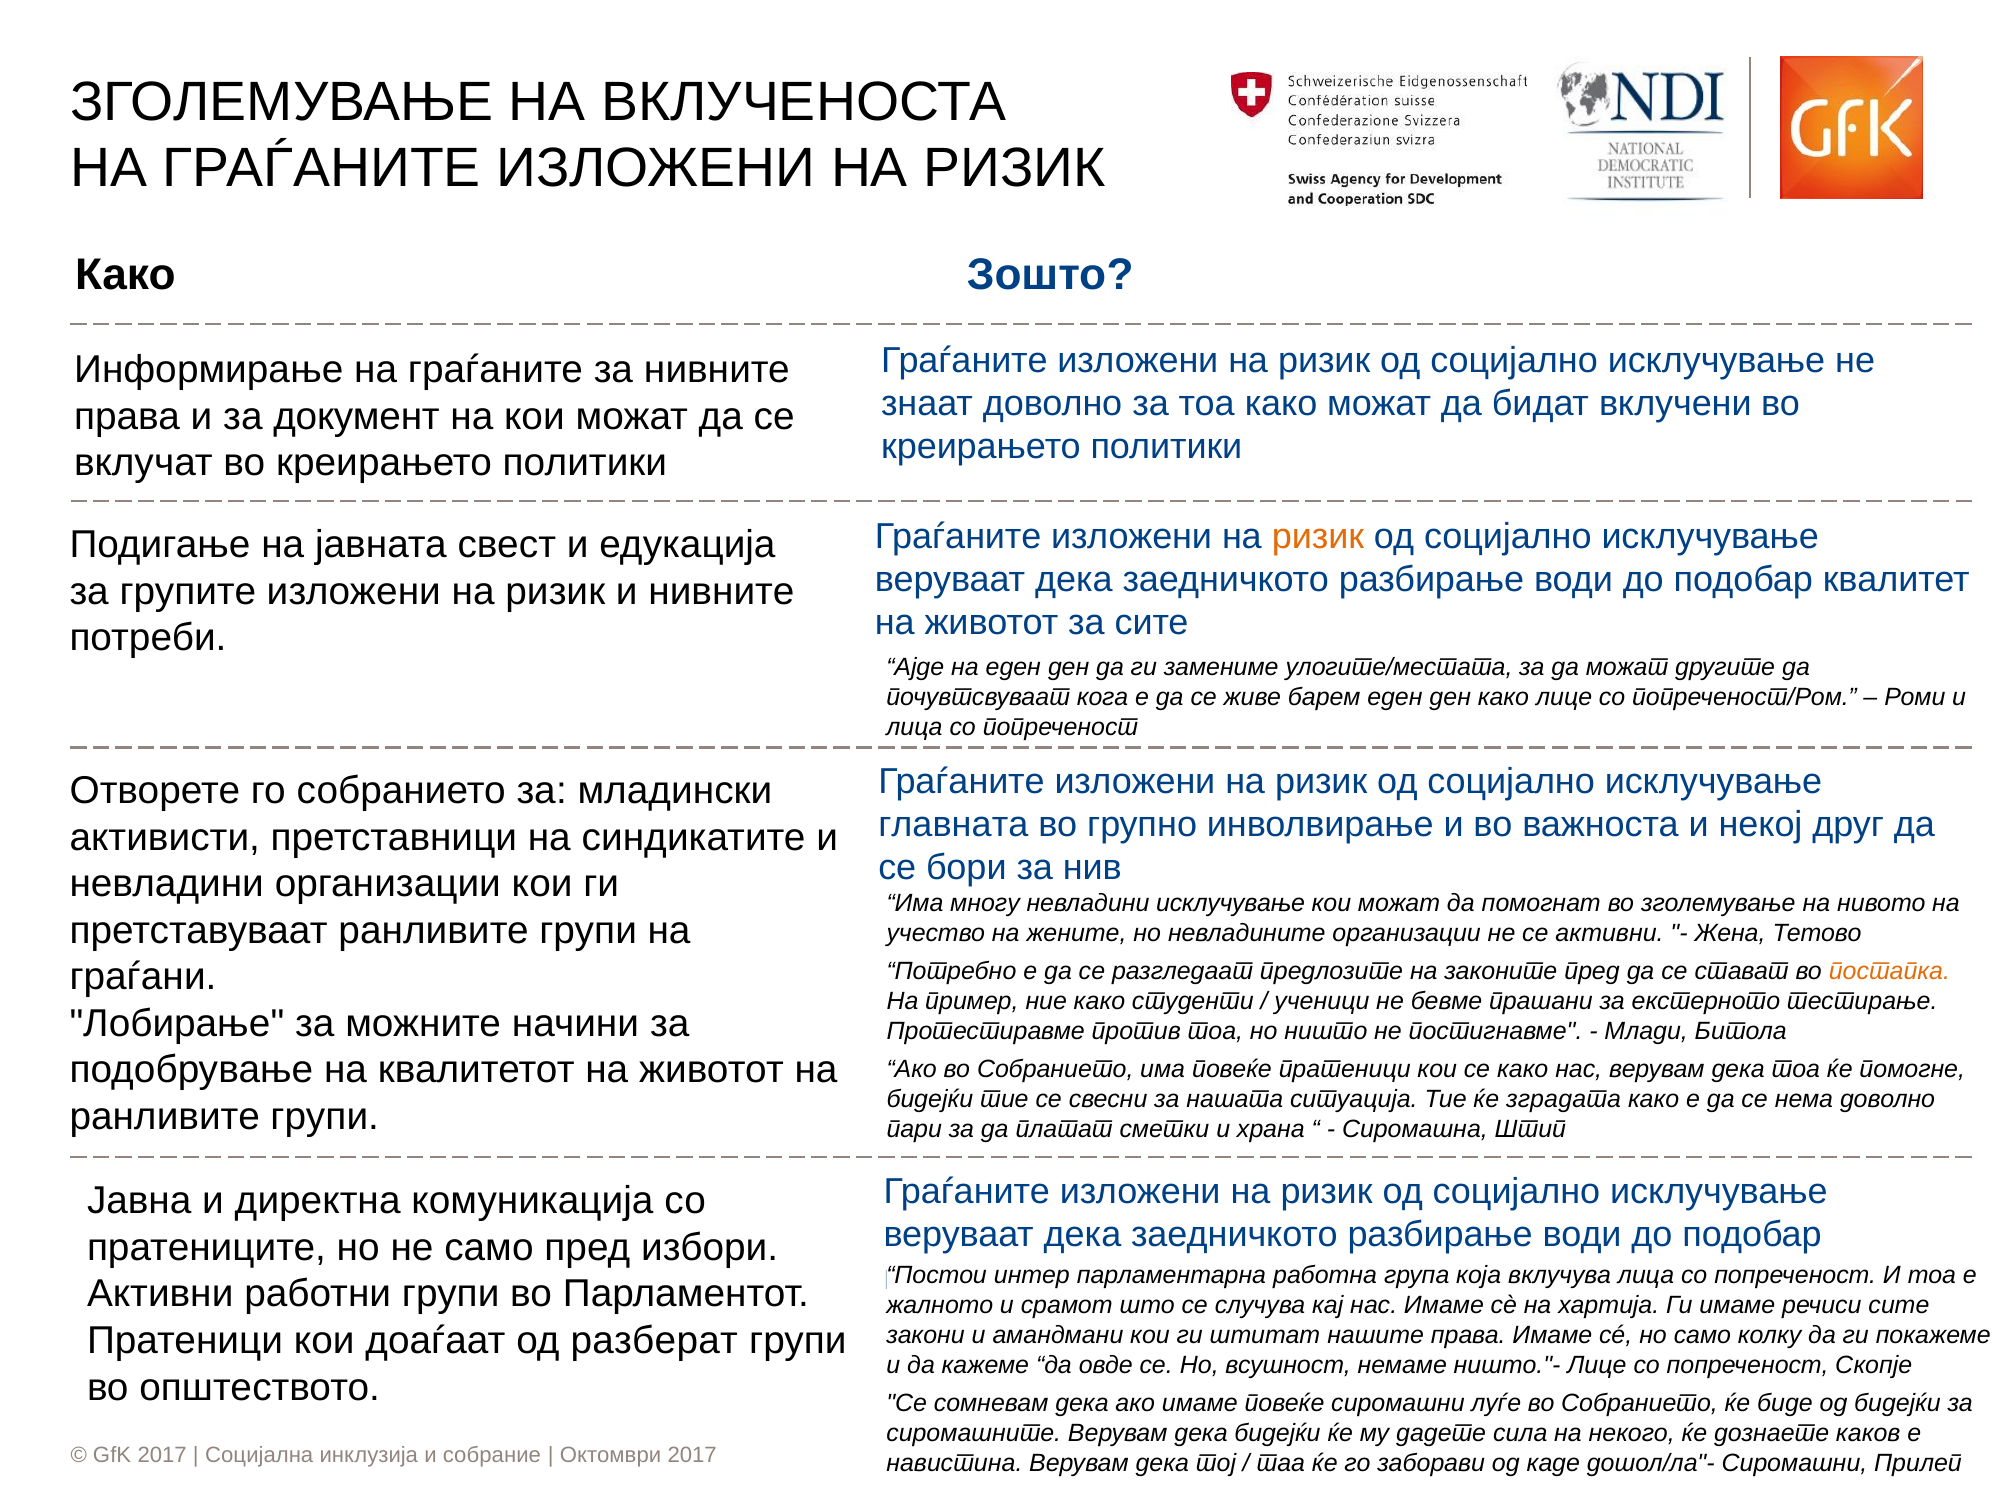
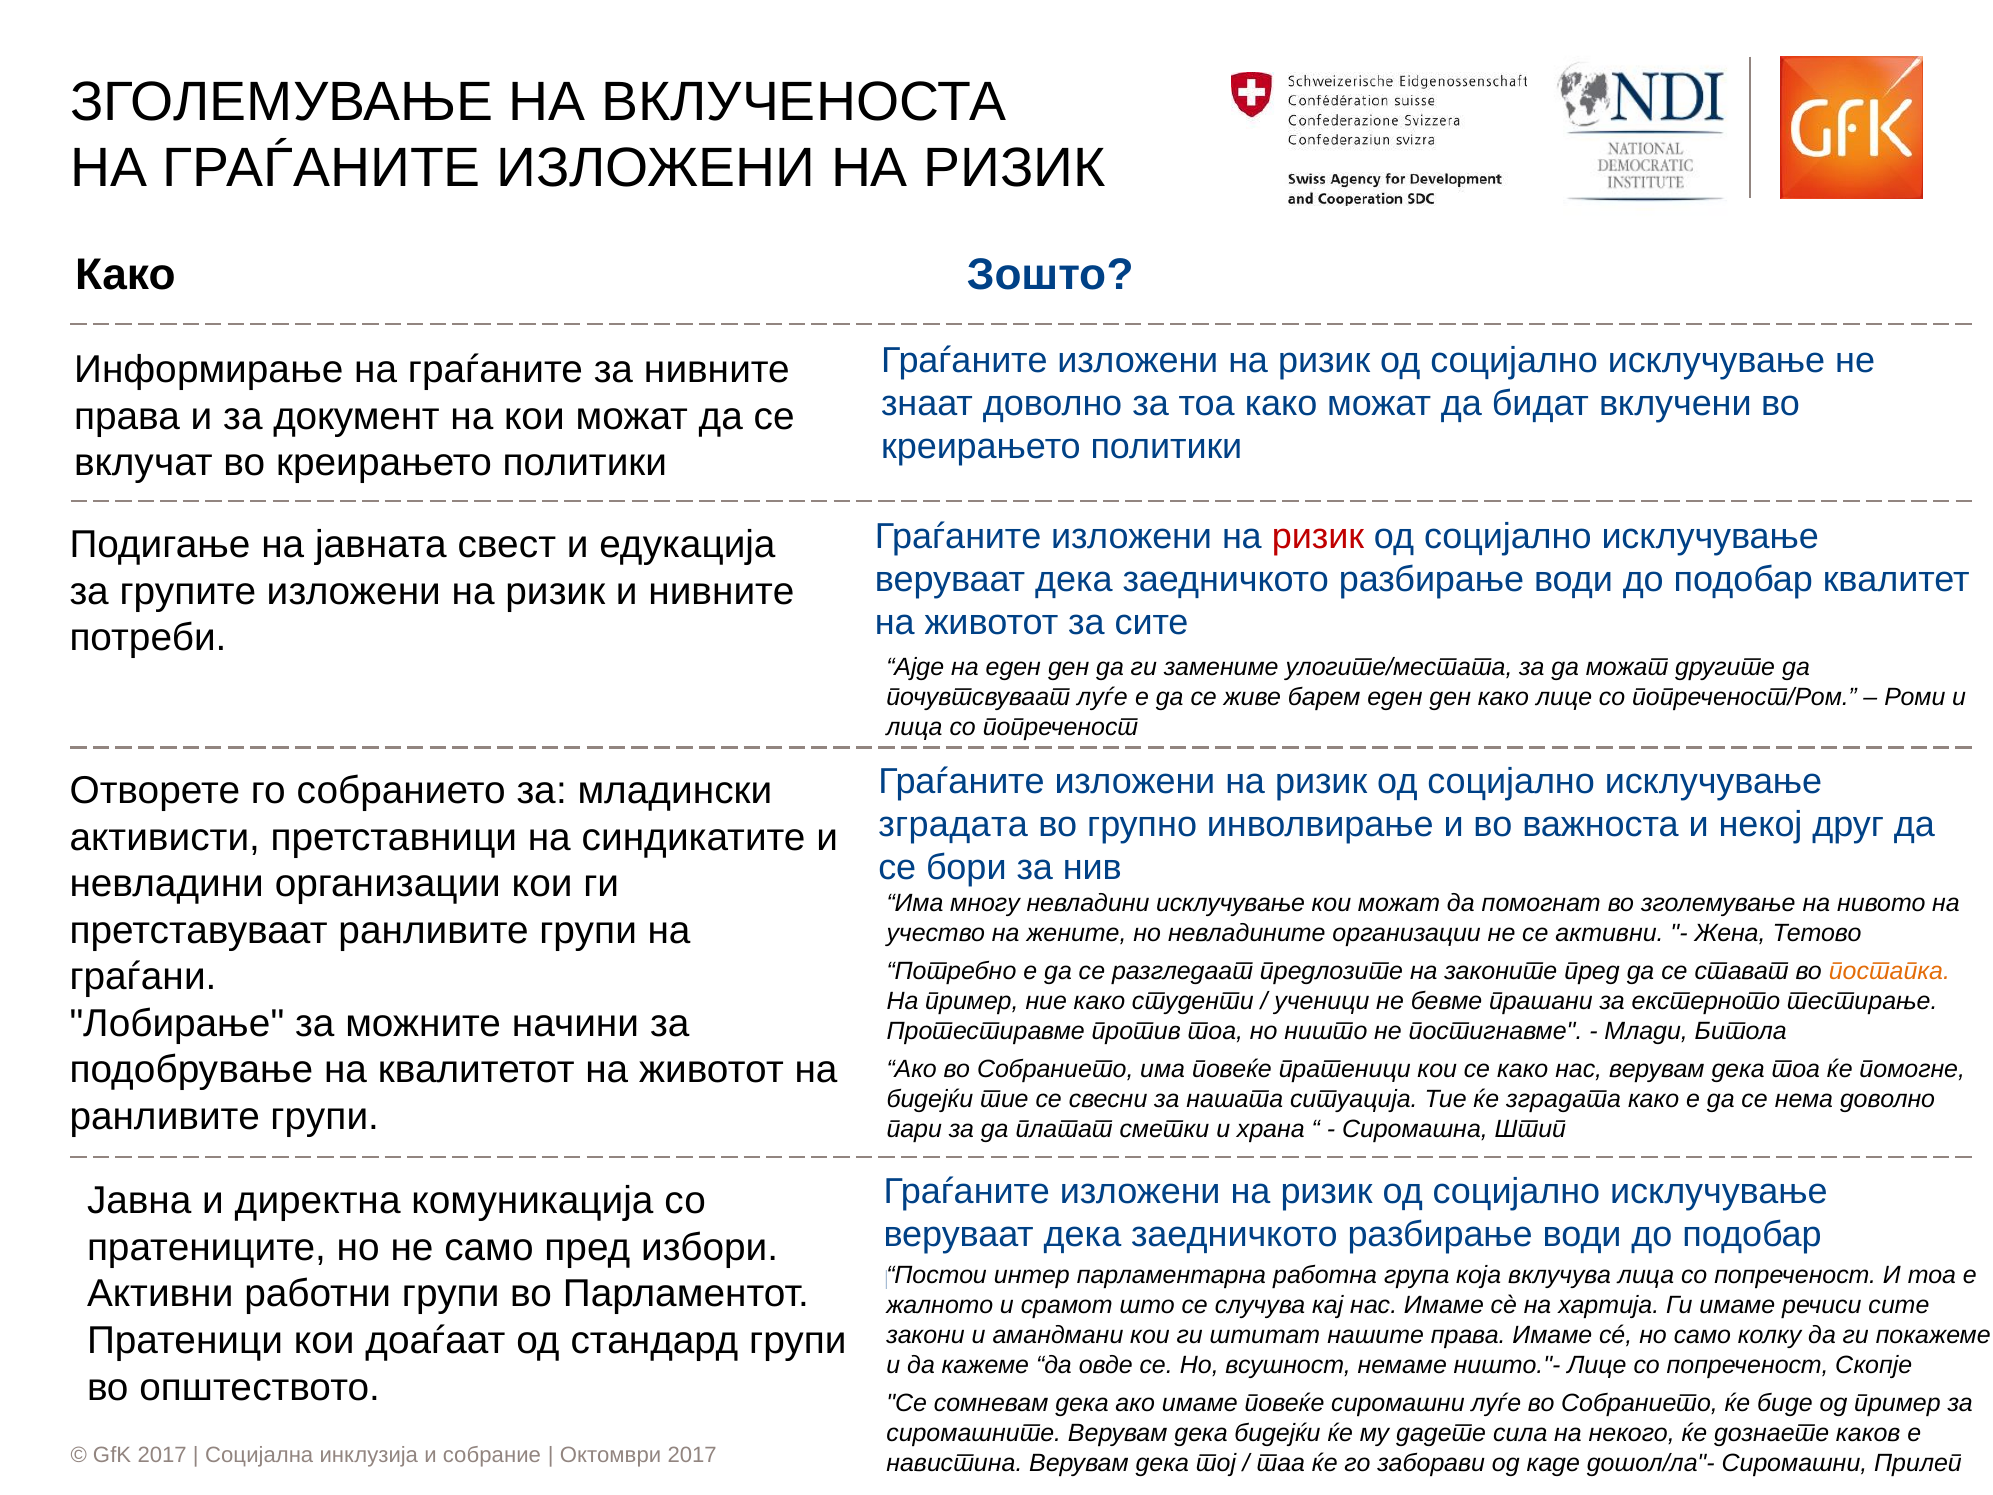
ризик colour: orange -> red (1318, 536)
почувтсвуваат кога: кога -> луѓе (1102, 697)
главната: главната -> зградата (953, 824)
разберат: разберат -> стандард (654, 1340)
од бидејќи: бидејќи -> пример (1897, 1403)
